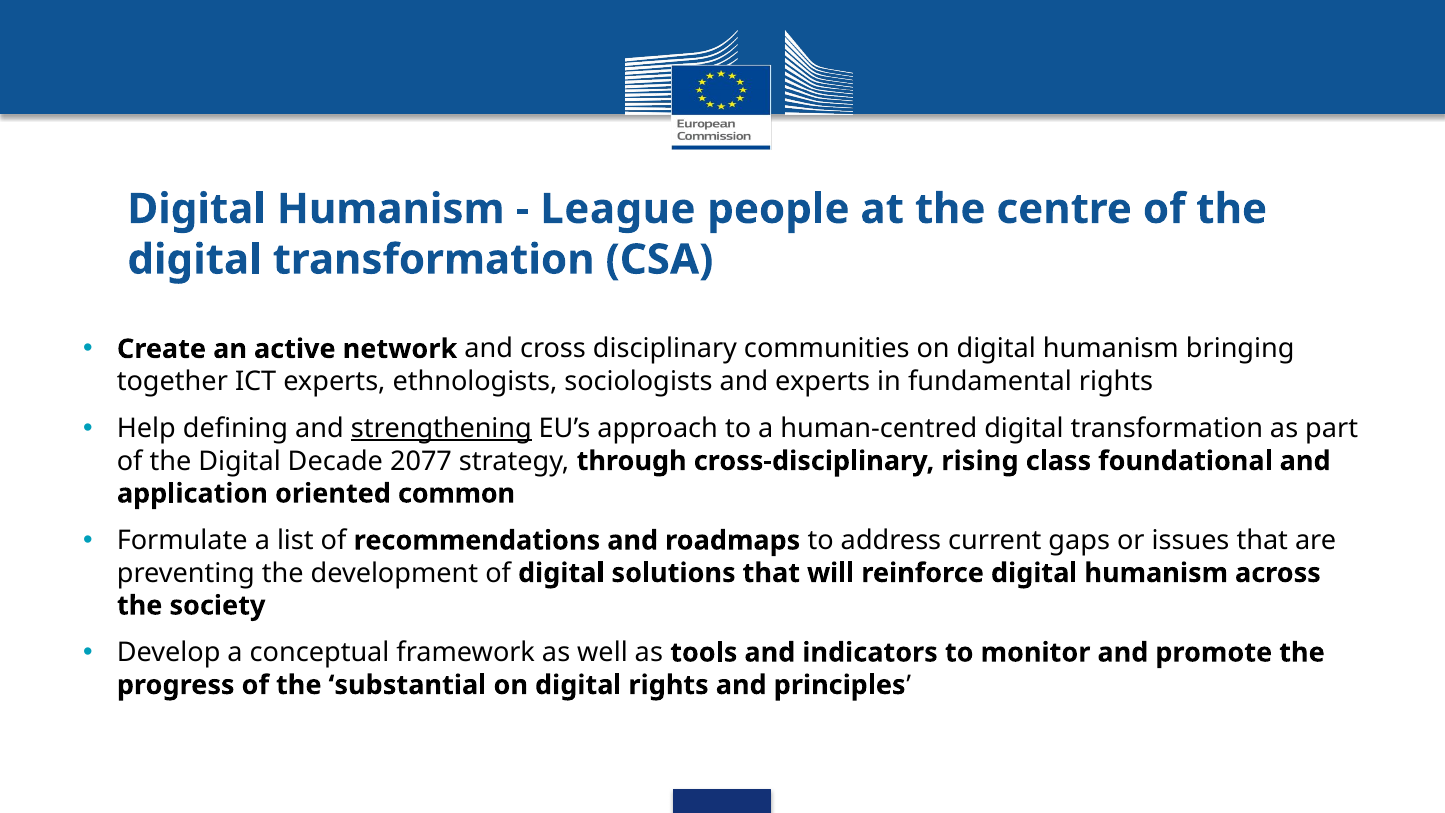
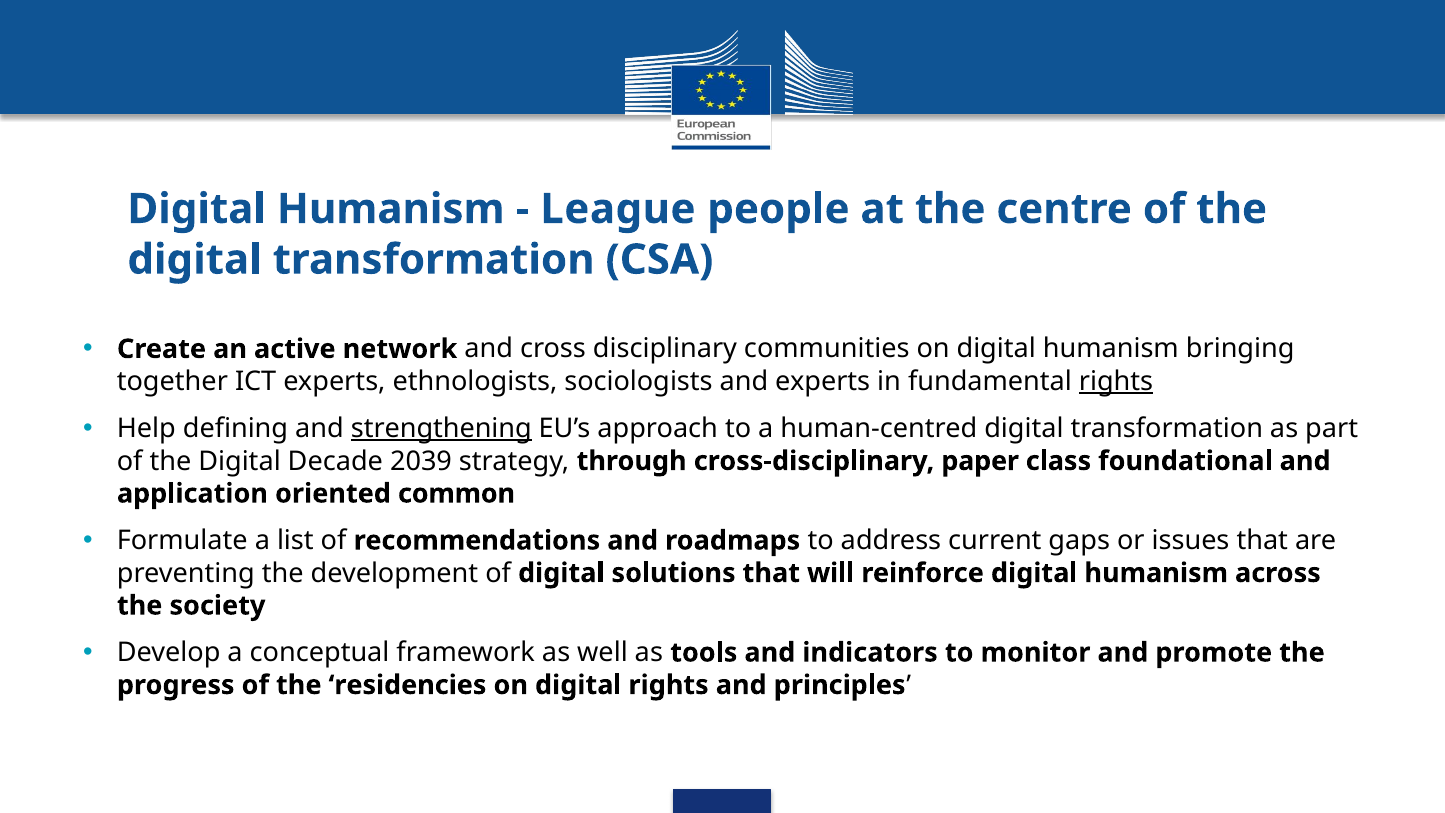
rights underline: none -> present (1116, 381)
2077: 2077 -> 2039 (421, 461)
rising: rising -> paper (980, 461)
substantial: substantial -> residencies (407, 685)
